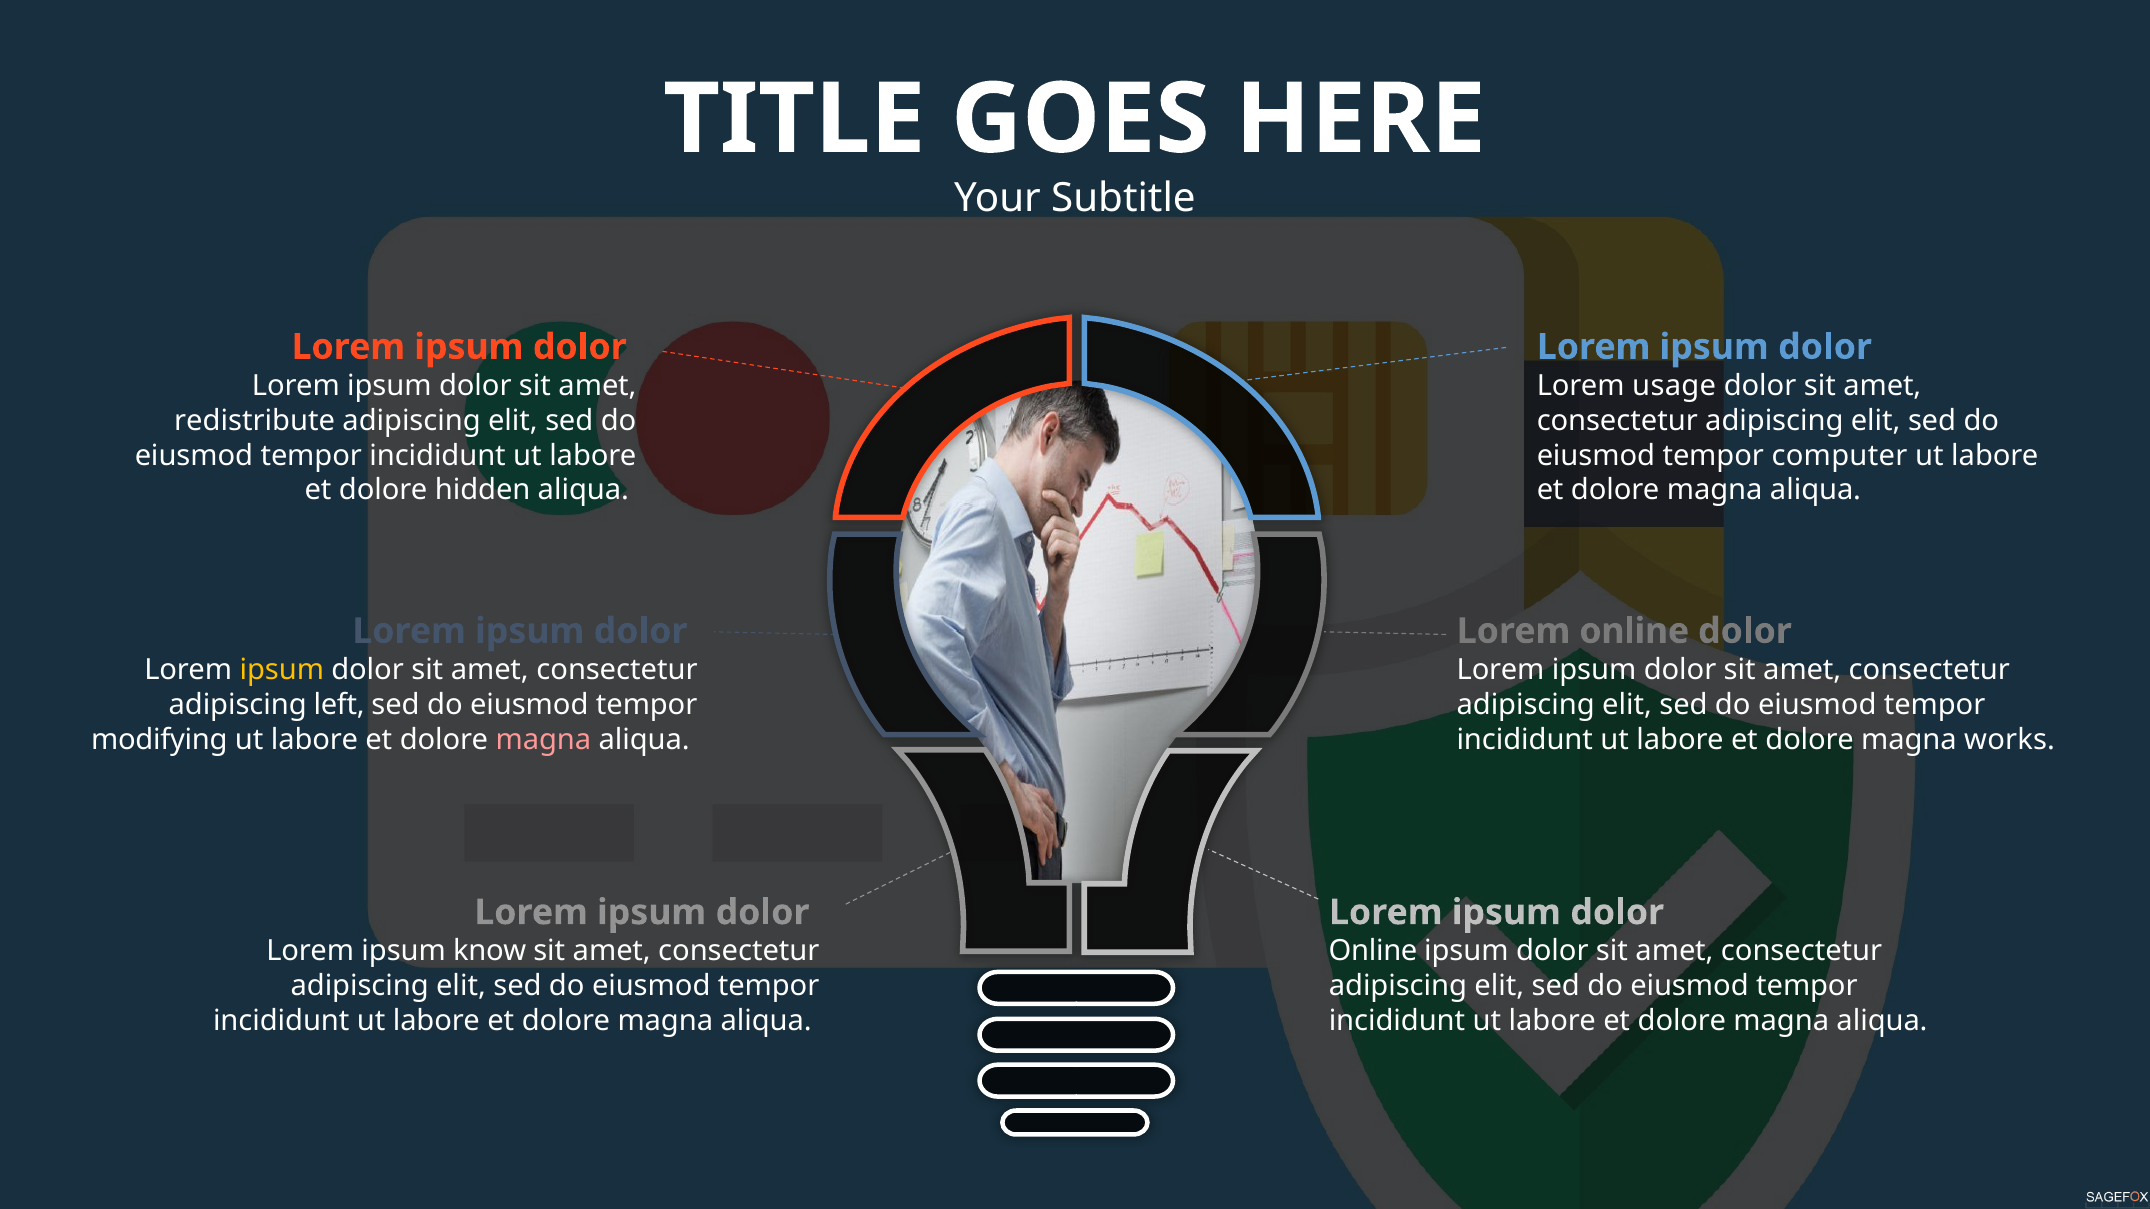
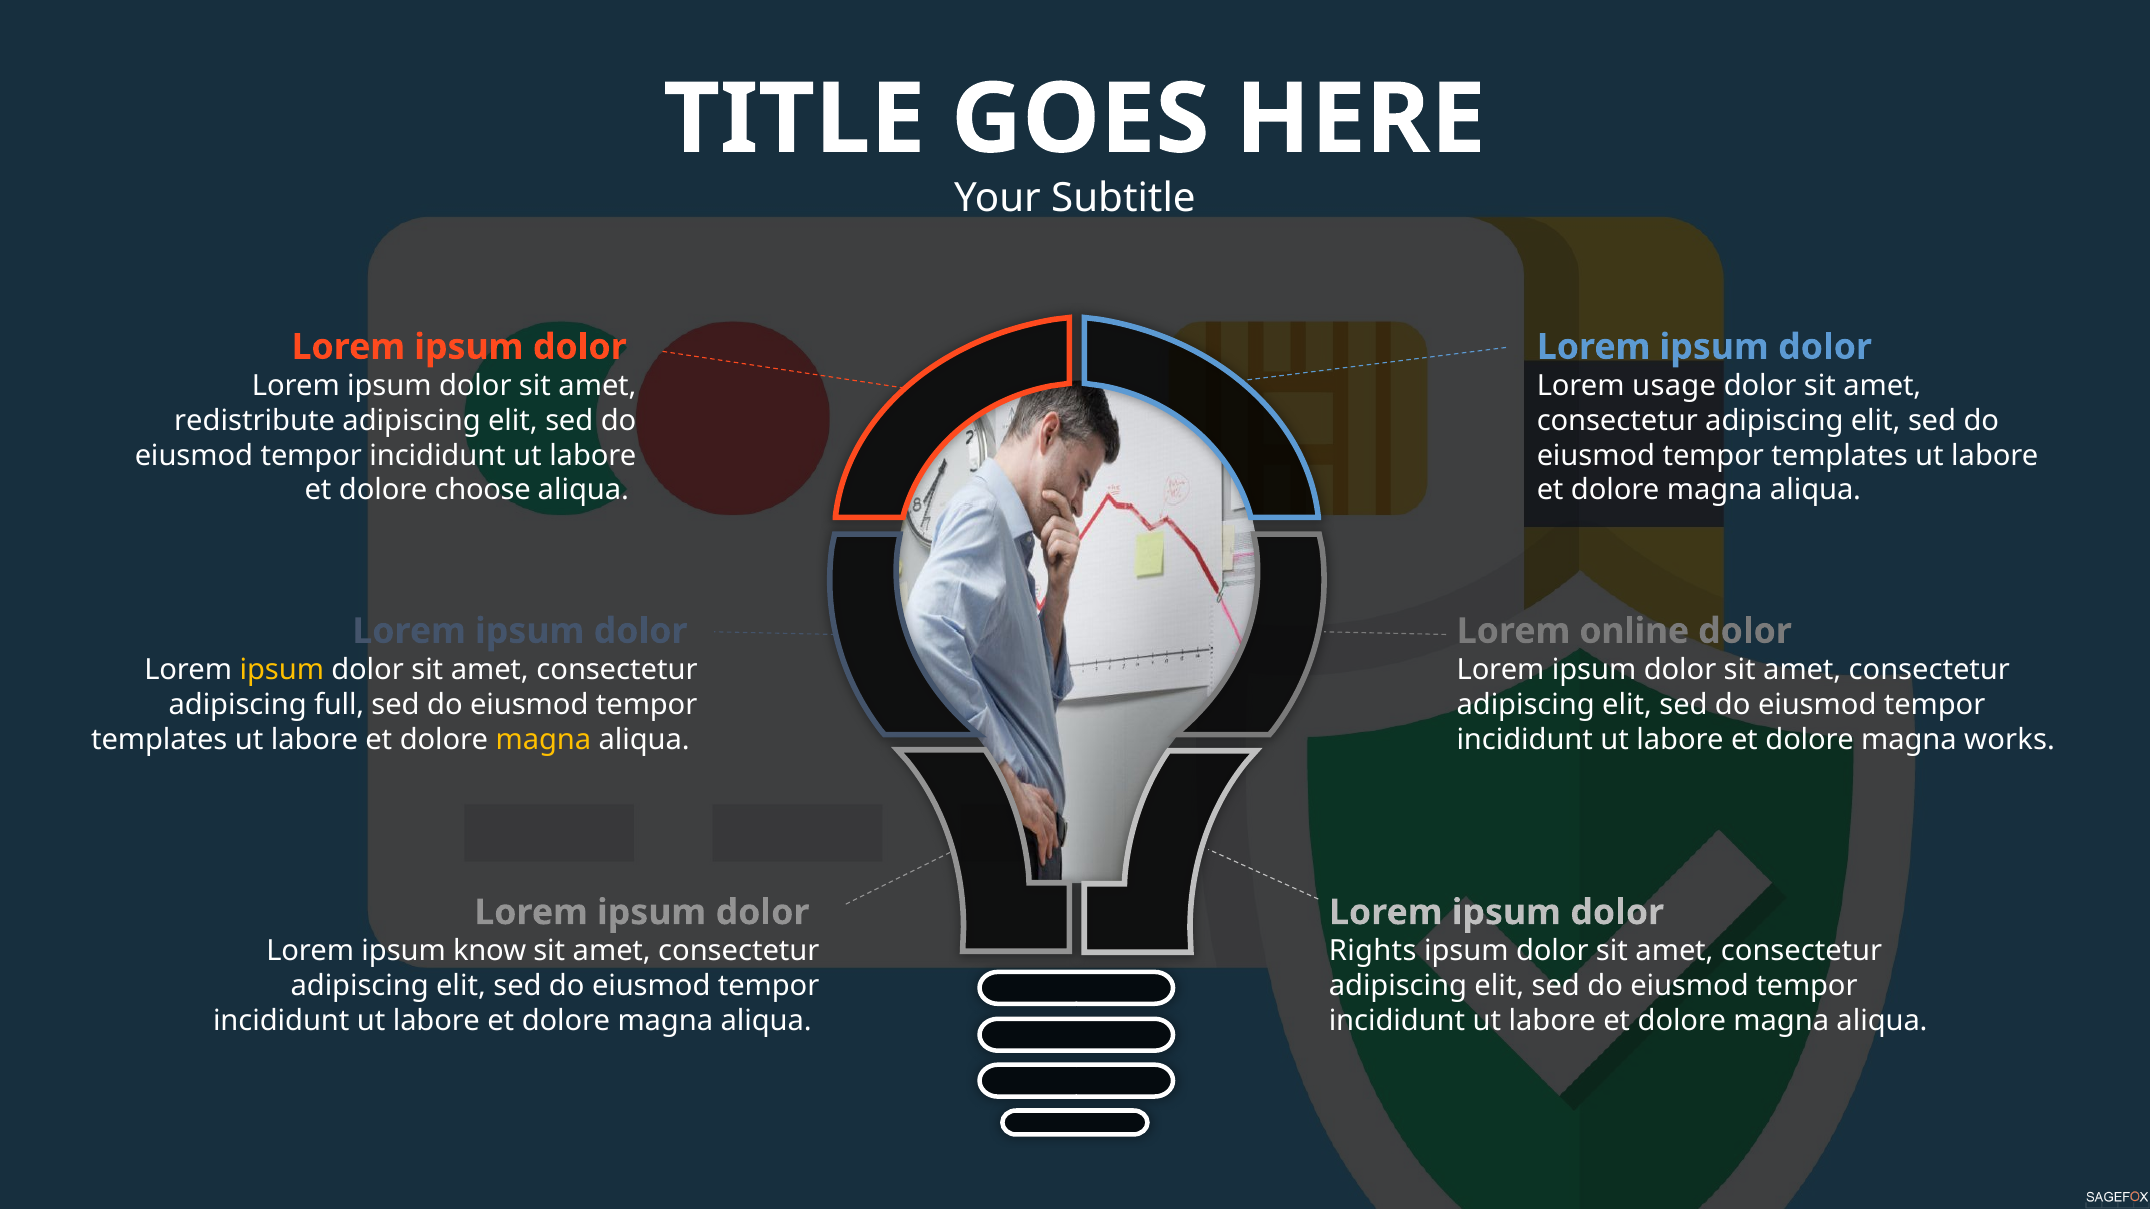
computer: computer -> templates (1840, 456)
hidden: hidden -> choose (483, 491)
left: left -> full (339, 705)
modifying: modifying -> templates (159, 740)
magna colour: pink -> yellow (543, 740)
Online: Online -> Rights (1373, 951)
